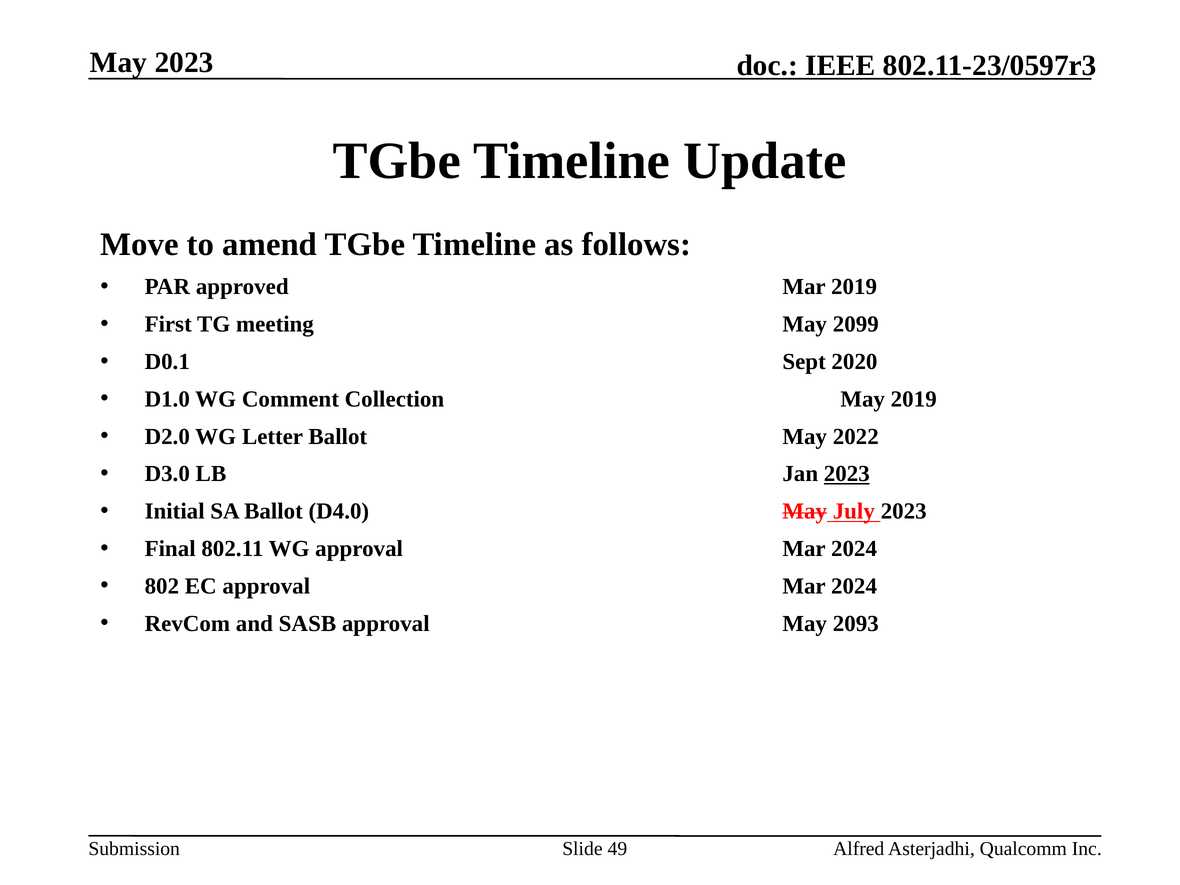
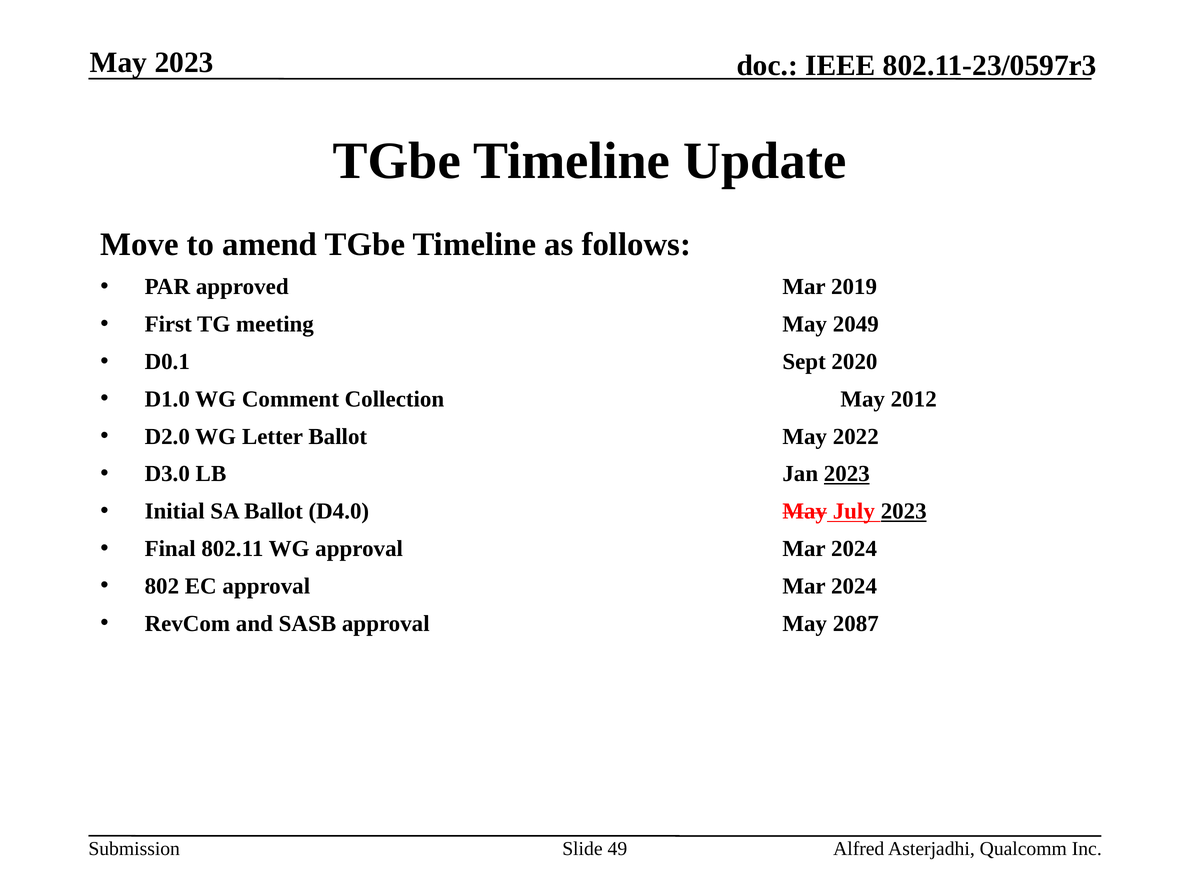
2099: 2099 -> 2049 (856, 324)
May 2019: 2019 -> 2012 (914, 399)
2023 underline: none -> present (904, 511)
2093: 2093 -> 2087 (856, 623)
